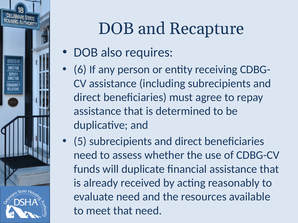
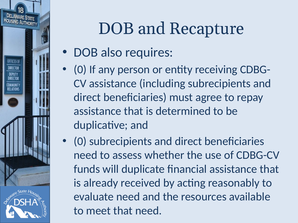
6: 6 -> 0 (80, 70)
5: 5 -> 0 (80, 142)
